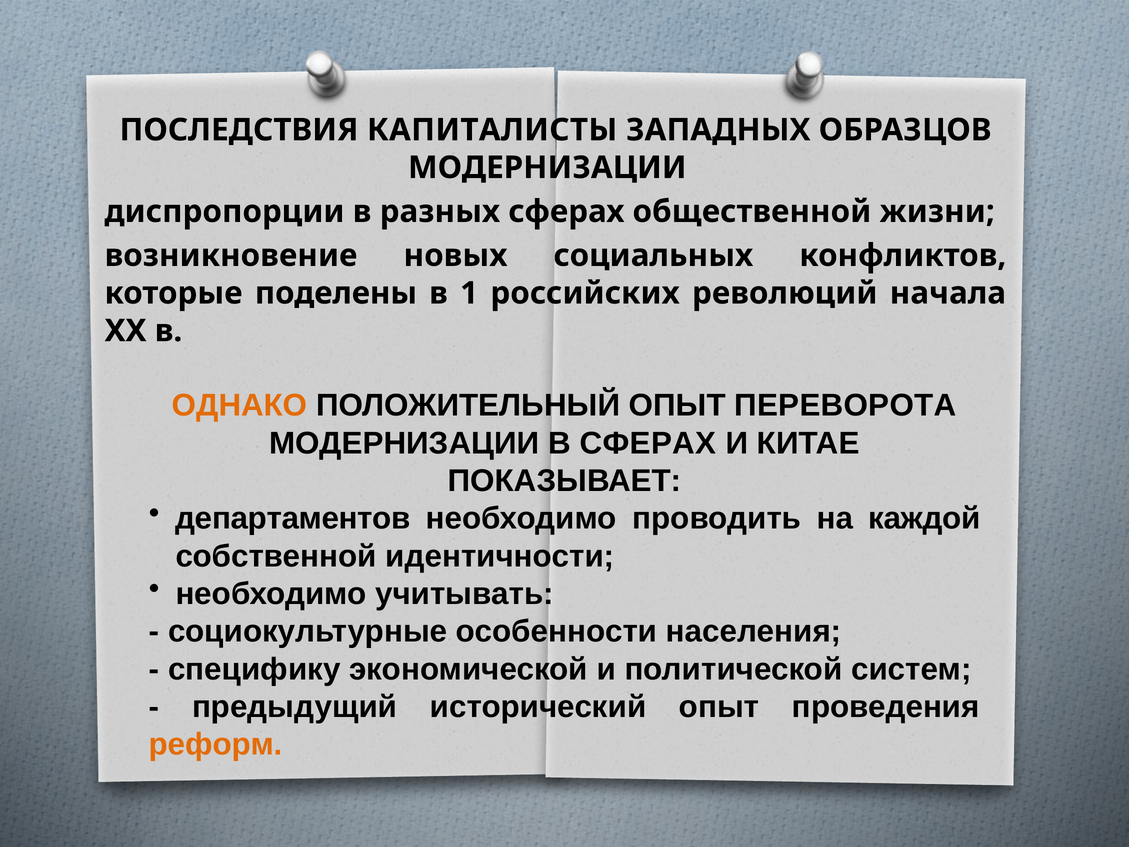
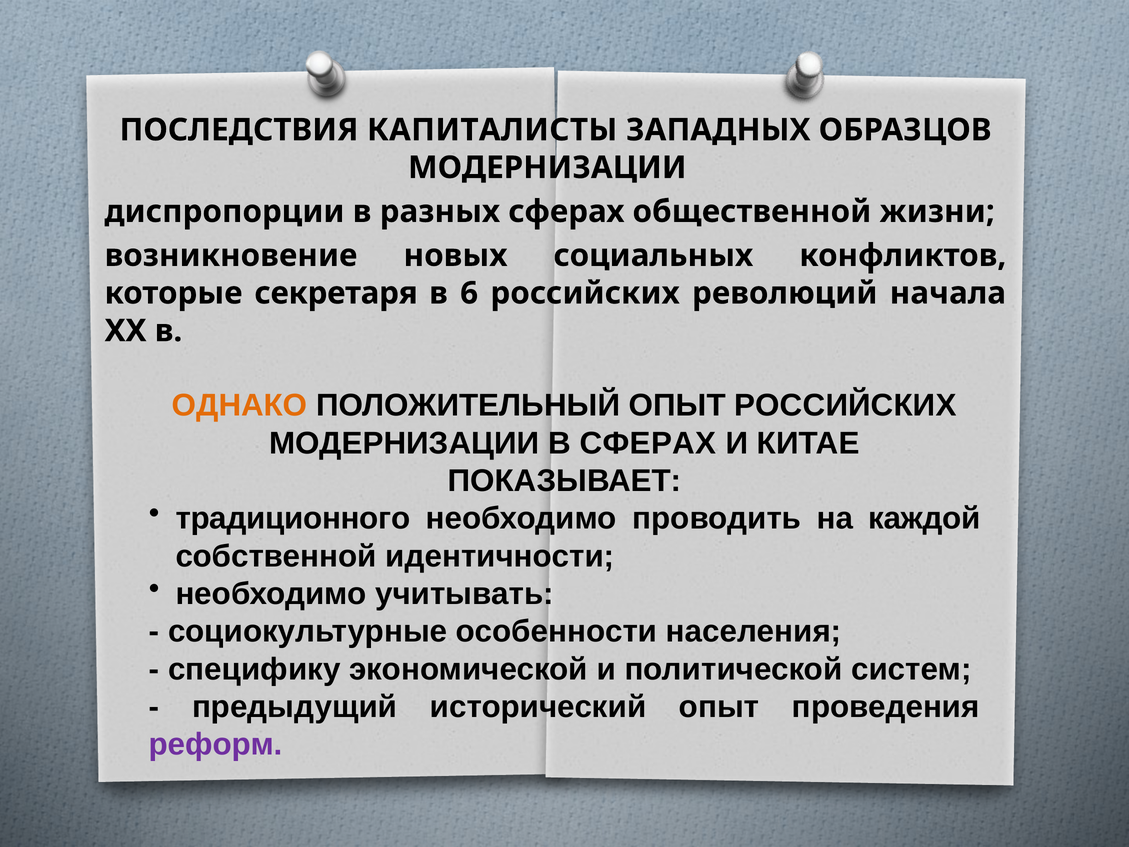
поделены: поделены -> секретаря (336, 293)
1: 1 -> 6 (469, 293)
ОПЫТ ПЕРЕВОРОТА: ПЕРЕВОРОТА -> РОССИЙСКИХ (845, 405)
департаментов: департаментов -> традиционного (293, 518)
реформ colour: orange -> purple (216, 744)
